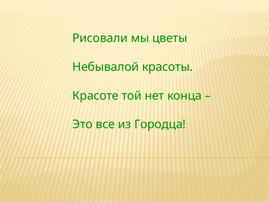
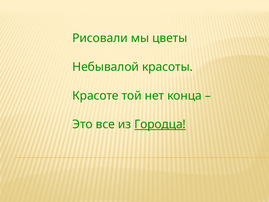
Городца underline: none -> present (160, 124)
